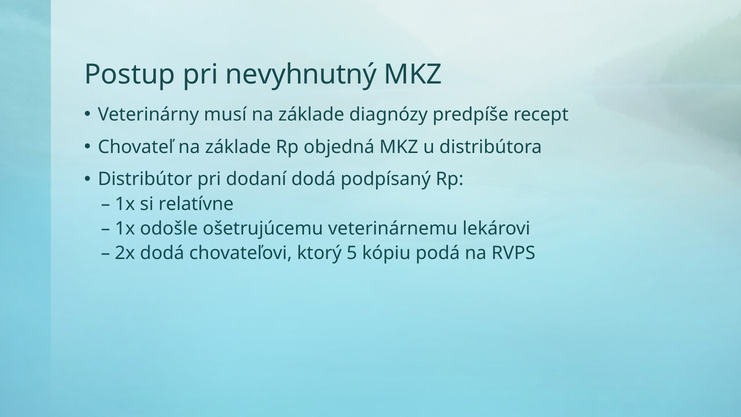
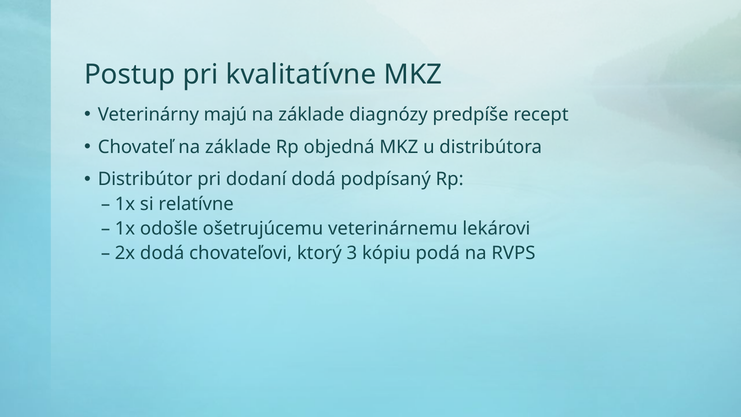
nevyhnutný: nevyhnutný -> kvalitatívne (301, 75)
musí: musí -> majú (225, 115)
5: 5 -> 3 (352, 253)
